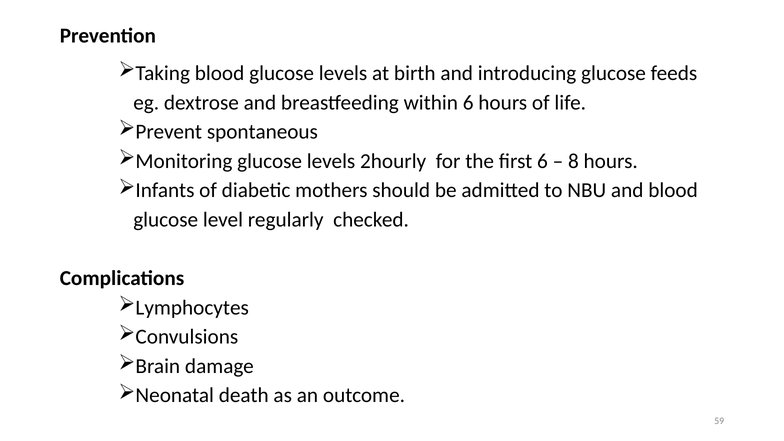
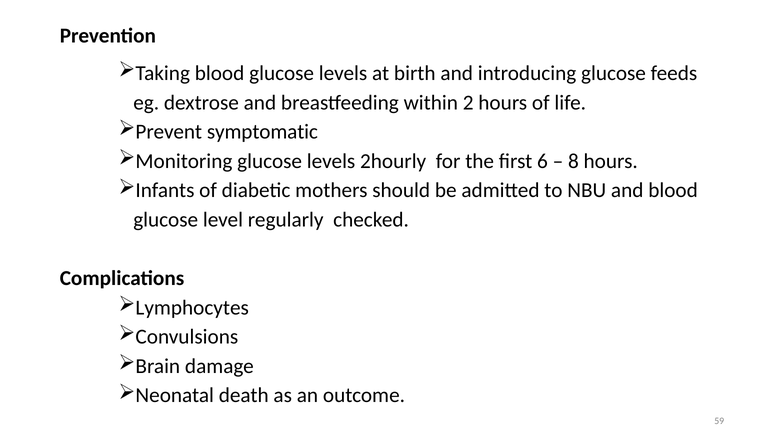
within 6: 6 -> 2 (468, 103)
spontaneous: spontaneous -> symptomatic (262, 132)
